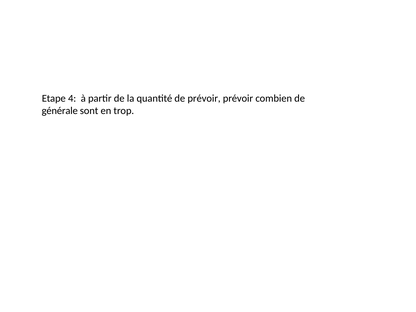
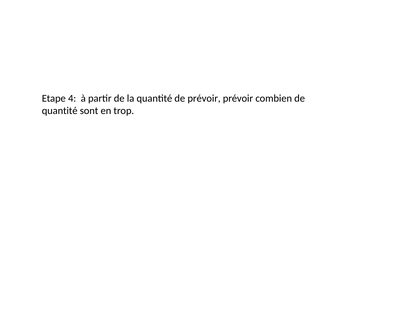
générale: générale -> quantité (60, 111)
